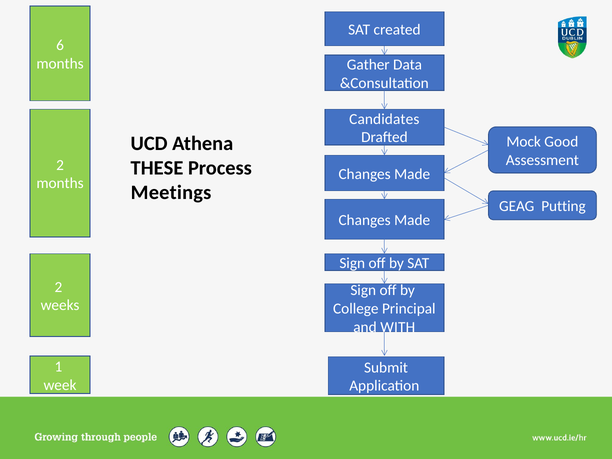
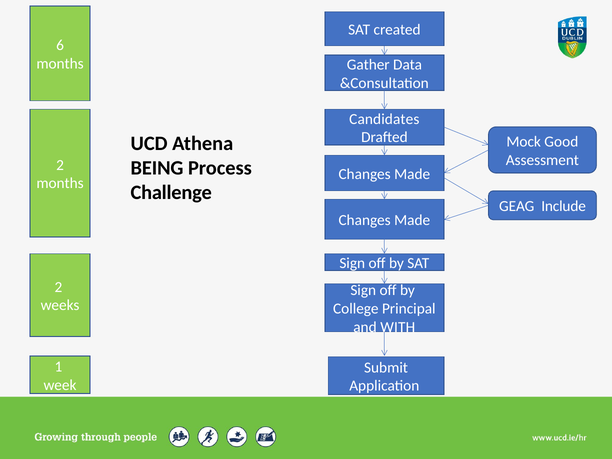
THESE: THESE -> BEING (157, 168)
Meetings: Meetings -> Challenge (171, 192)
Putting: Putting -> Include (564, 206)
